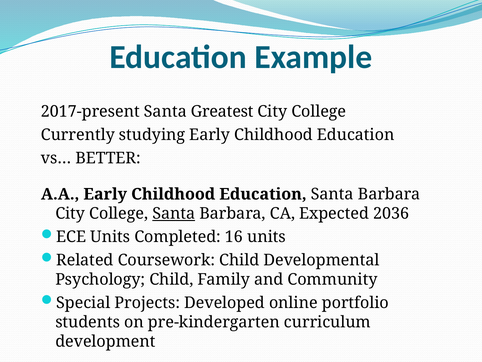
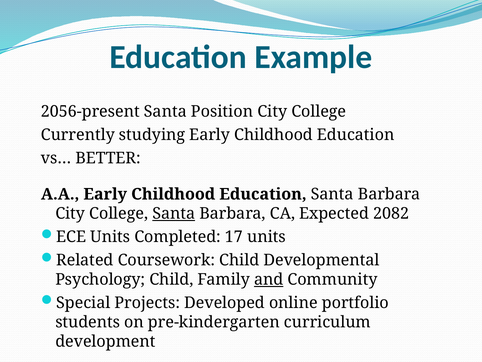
2017-present: 2017-present -> 2056-present (90, 111)
Greatest: Greatest -> Position (222, 111)
2036: 2036 -> 2082 (391, 213)
16: 16 -> 17 (234, 237)
and underline: none -> present (269, 279)
